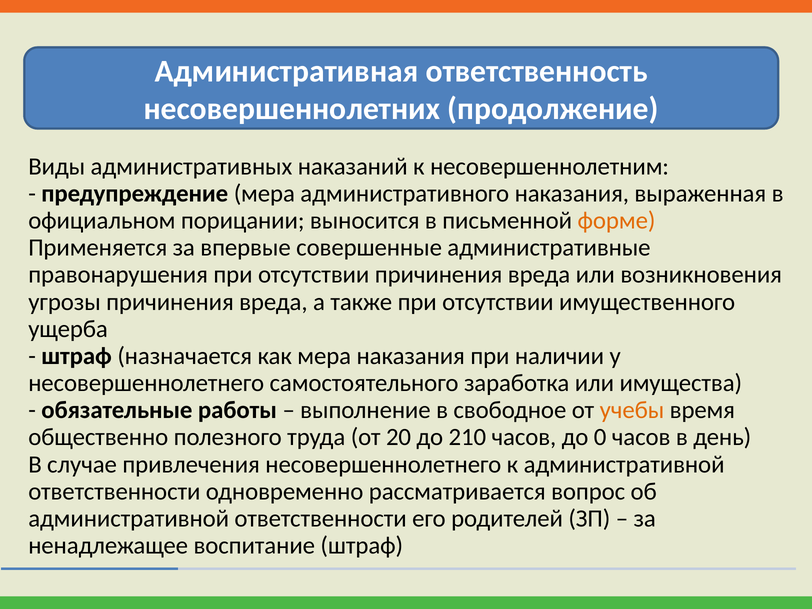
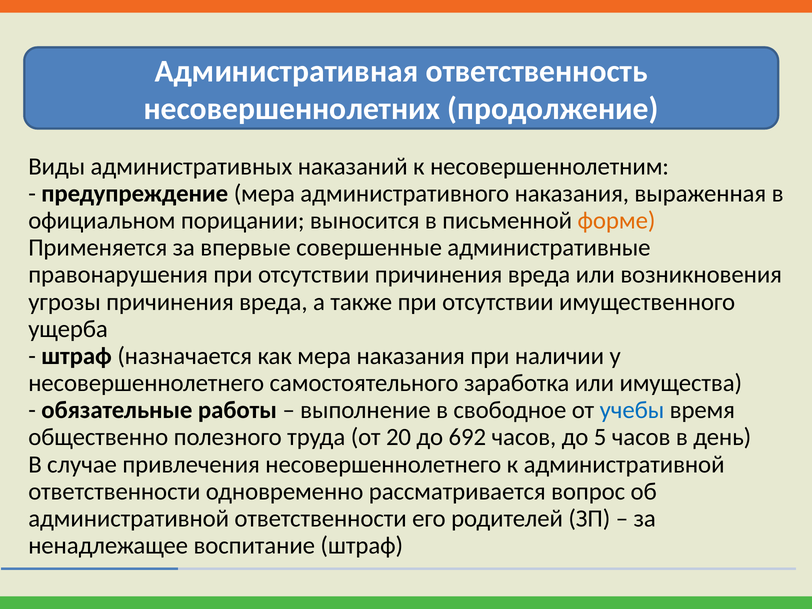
учебы colour: orange -> blue (632, 410)
210: 210 -> 692 (467, 437)
0: 0 -> 5 (600, 437)
